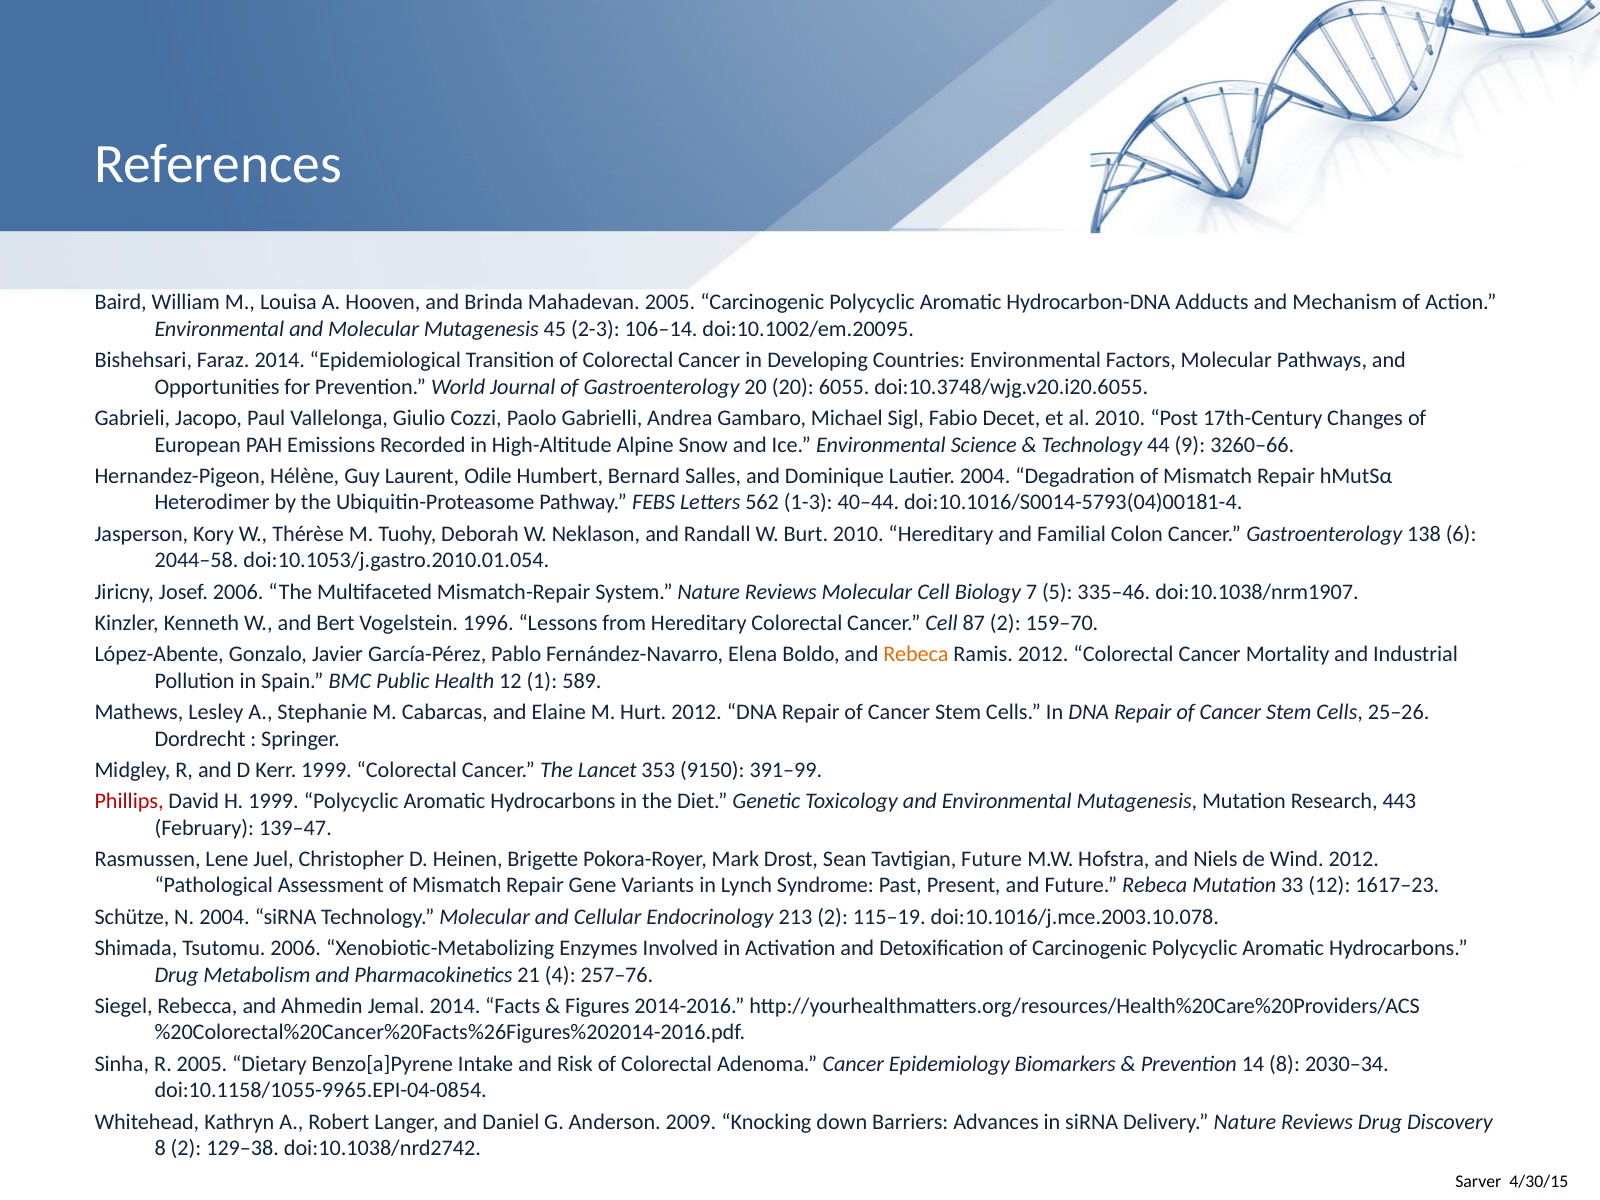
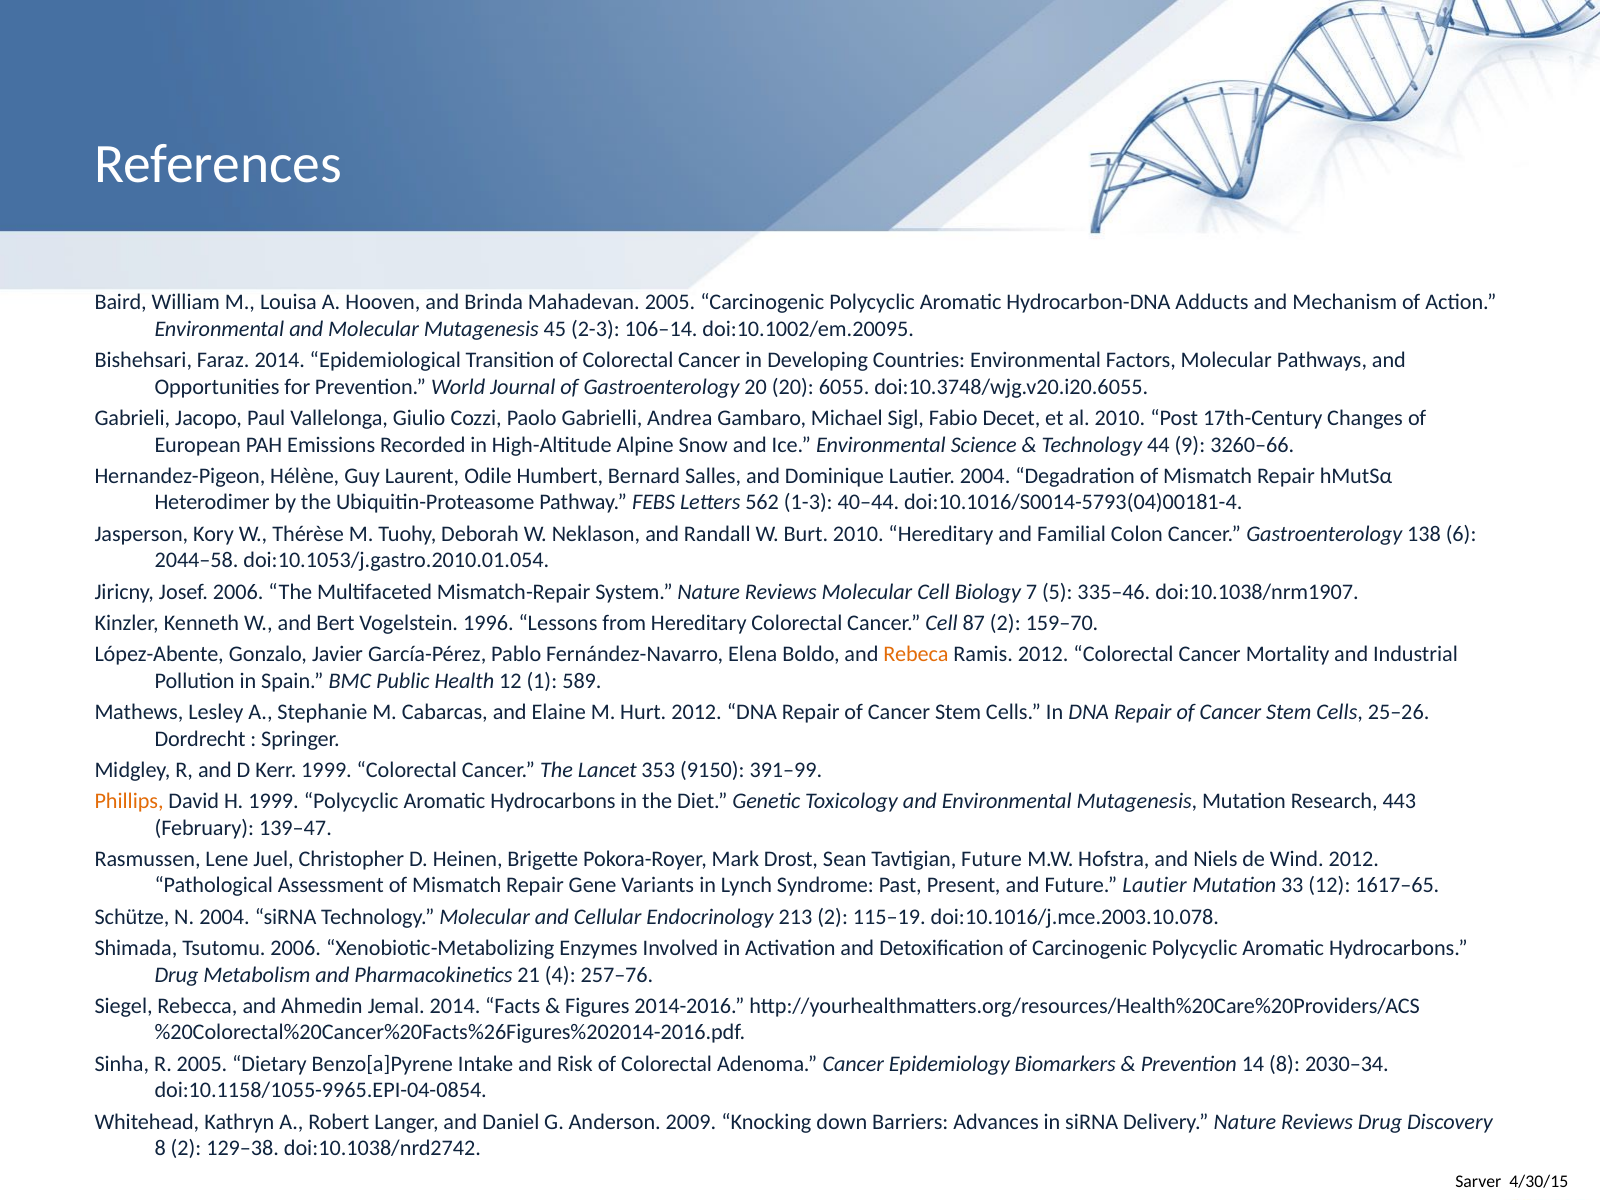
Phillips colour: red -> orange (129, 801)
Future Rebeca: Rebeca -> Lautier (1155, 886)
1617–23: 1617–23 -> 1617–65 (1397, 886)
